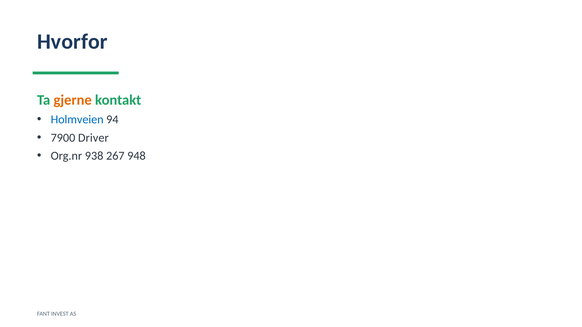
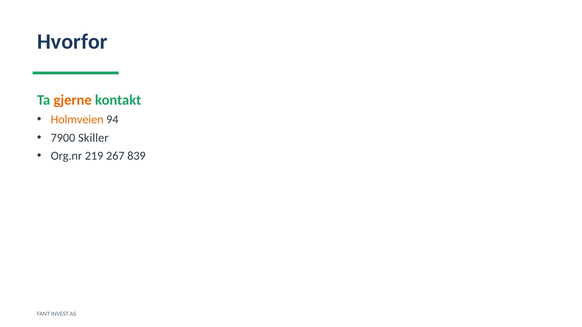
Holmveien colour: blue -> orange (77, 120)
Driver: Driver -> Skiller (93, 138)
938: 938 -> 219 (94, 156)
948: 948 -> 839 (137, 156)
